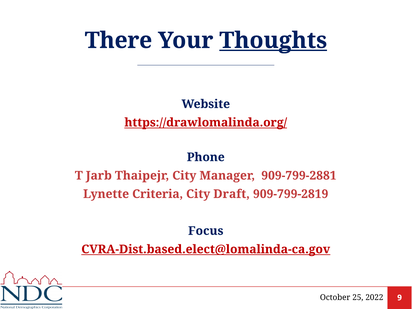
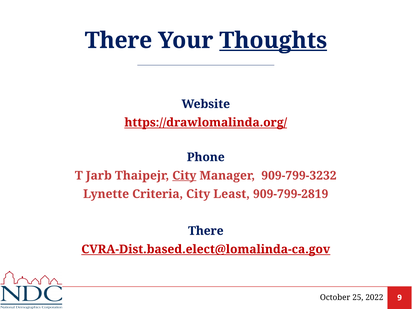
City underline: none -> present (184, 176)
909-799-2881: 909-799-2881 -> 909-799-3232 (299, 176)
Draft: Draft -> Least (232, 194)
Focus: Focus -> There (206, 231)
